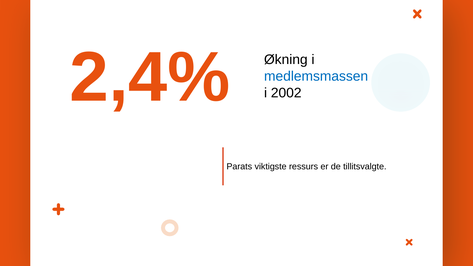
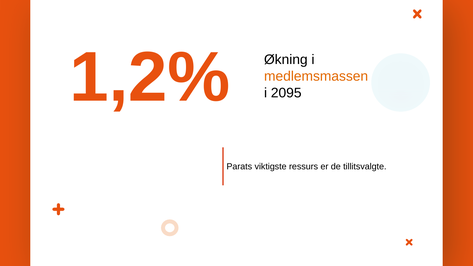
2,4%: 2,4% -> 1,2% (150, 78)
medlemsmassen colour: blue -> orange (316, 76)
2002: 2002 -> 2095 (286, 93)
